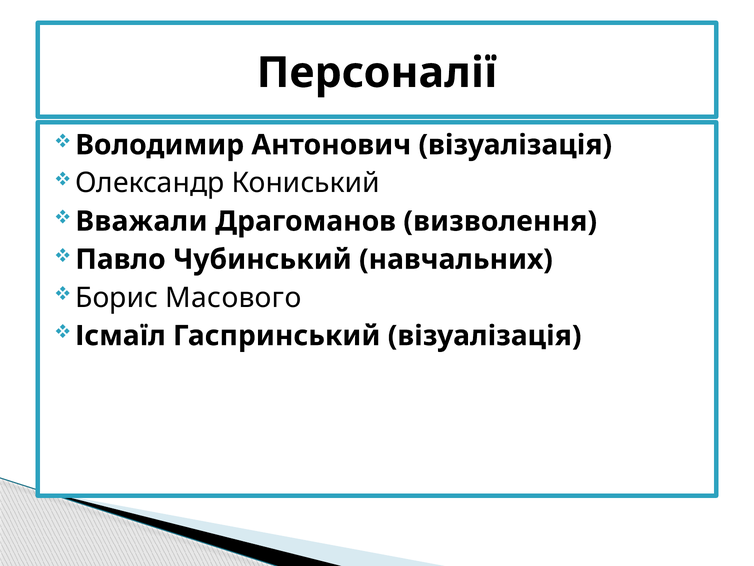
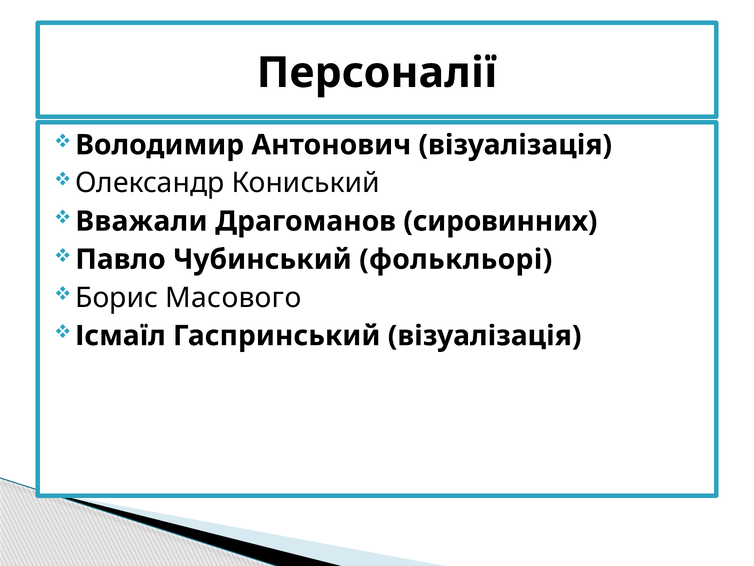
визволення: визволення -> сировинних (500, 221)
навчальних: навчальних -> фолькльорі (456, 259)
